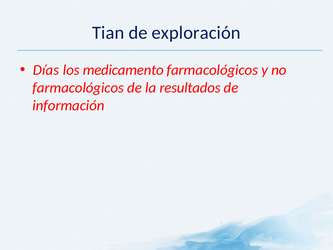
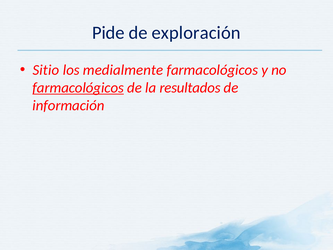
Tian: Tian -> Pide (108, 33)
Días: Días -> Sitio (46, 70)
medicamento: medicamento -> medialmente (123, 70)
farmacológicos underline: none -> present (78, 88)
